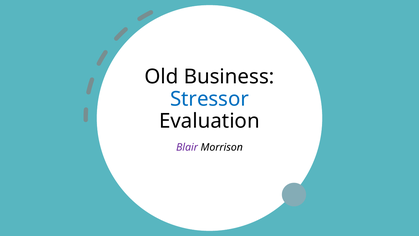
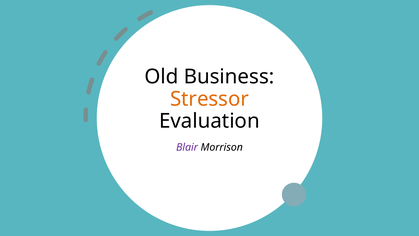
Stressor colour: blue -> orange (209, 99)
